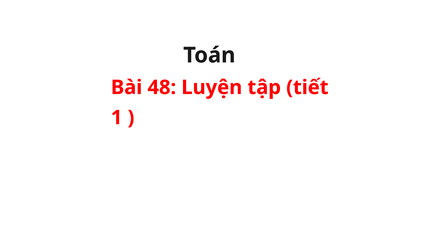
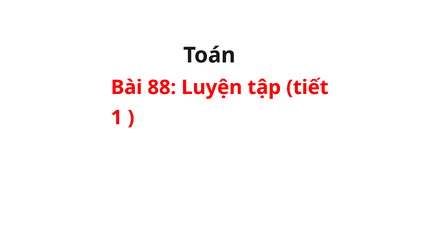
48: 48 -> 88 (162, 87)
